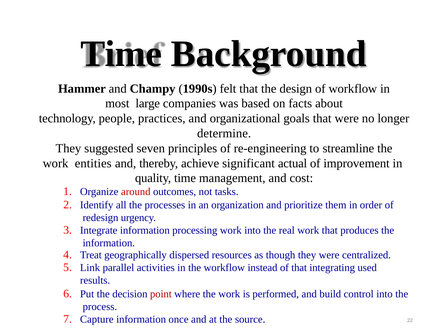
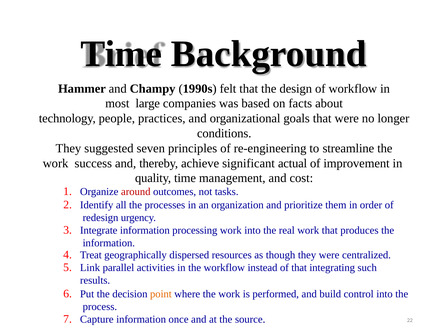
determine: determine -> conditions (224, 133)
entities: entities -> success (93, 163)
used: used -> such (367, 268)
point colour: red -> orange (161, 294)
